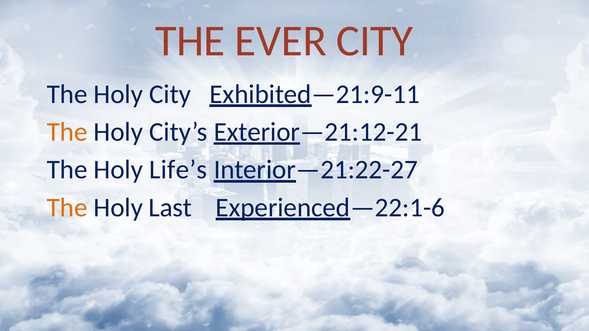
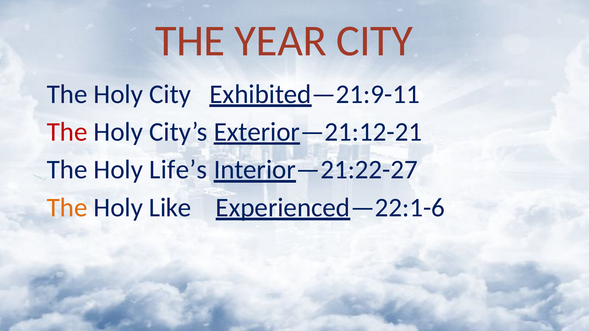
EVER: EVER -> YEAR (281, 41)
The colour: orange -> red (67, 132)
Last: Last -> Like (170, 208)
